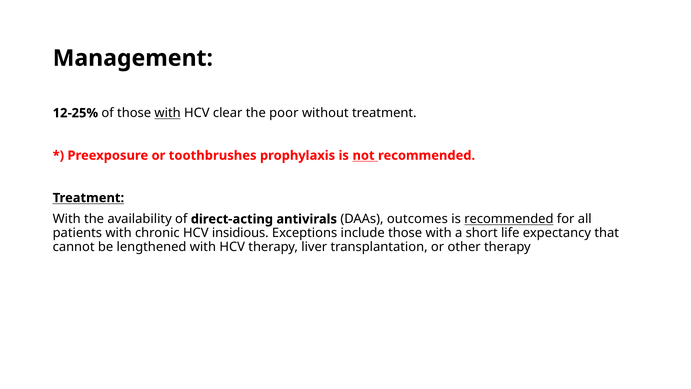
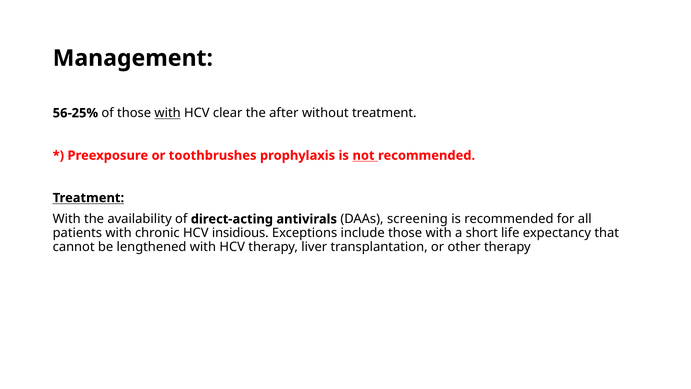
12-25%: 12-25% -> 56-25% (75, 113)
poor: poor -> after (284, 113)
outcomes: outcomes -> screening (417, 219)
recommended underline: present -> none (509, 219)
